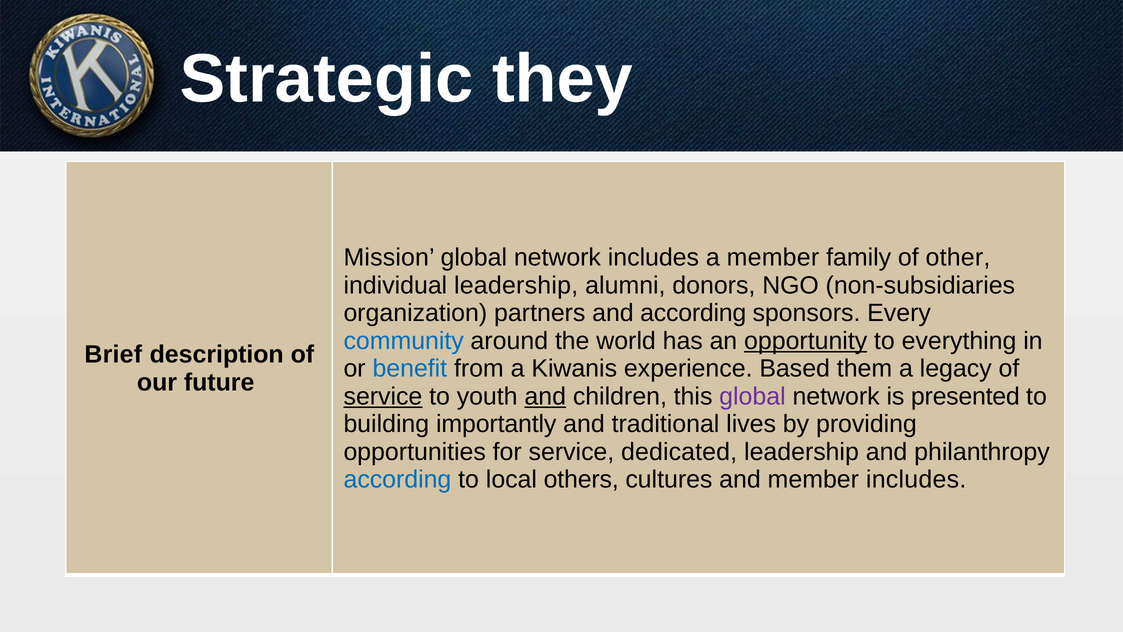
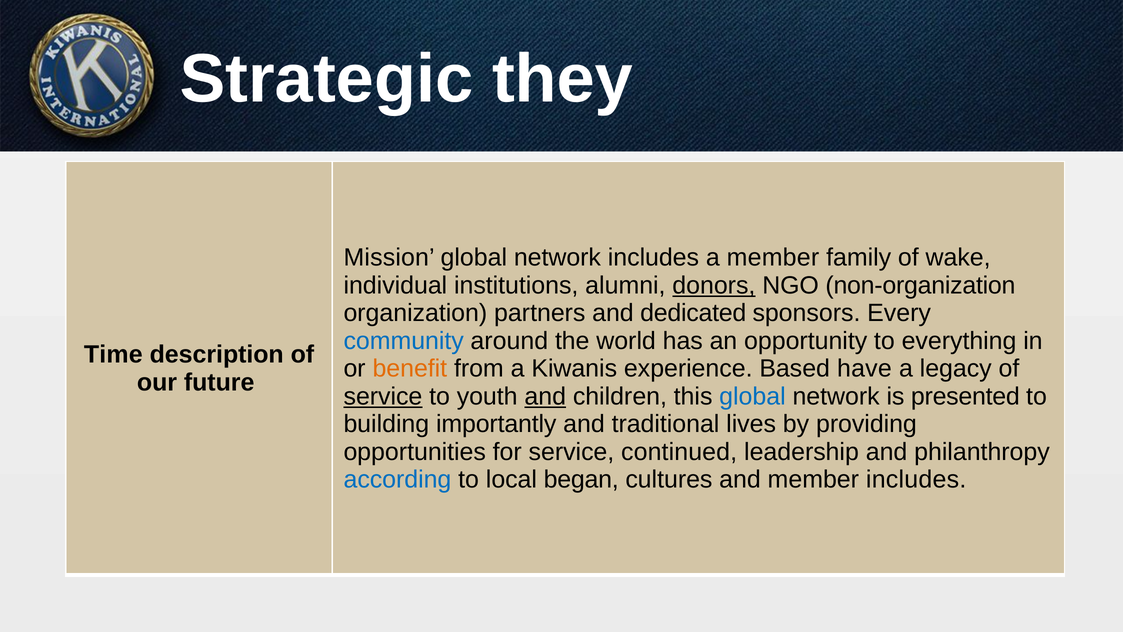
other: other -> wake (958, 258)
individual leadership: leadership -> institutions (516, 285)
donors underline: none -> present (714, 285)
non-subsidiaries: non-subsidiaries -> non-organization (920, 285)
and according: according -> dedicated (693, 313)
opportunity underline: present -> none (806, 341)
Brief: Brief -> Time (113, 355)
benefit colour: blue -> orange (410, 368)
them: them -> have (864, 368)
global colour: purple -> blue (752, 396)
dedicated: dedicated -> continued (679, 452)
others: others -> began (581, 479)
